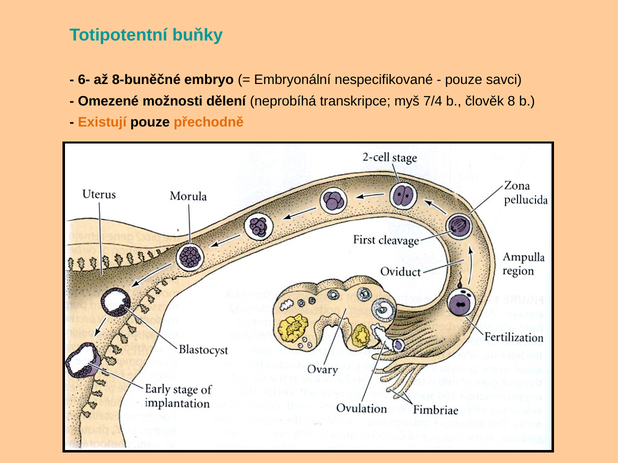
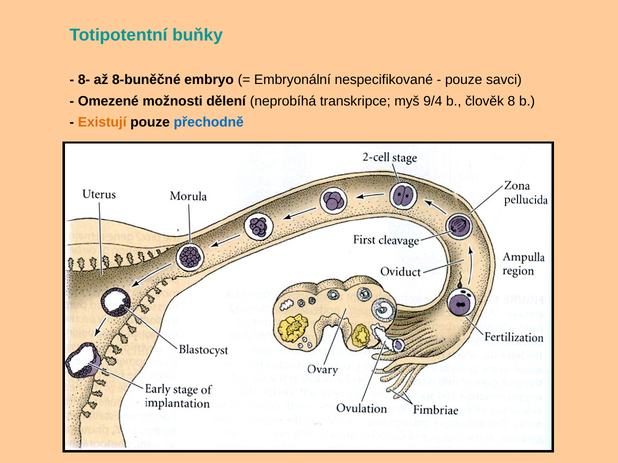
6-: 6- -> 8- (84, 80)
7/4: 7/4 -> 9/4 (433, 101)
přechodně colour: orange -> blue (209, 123)
